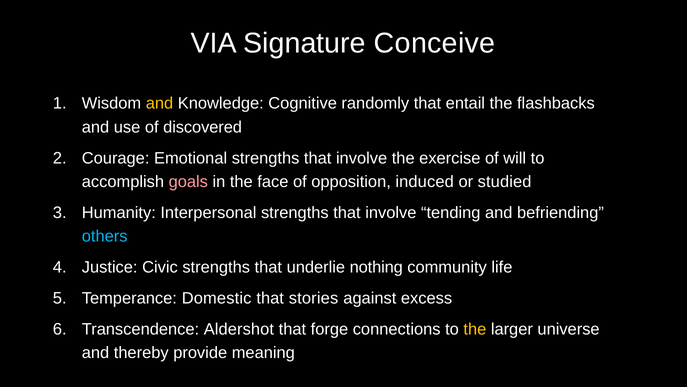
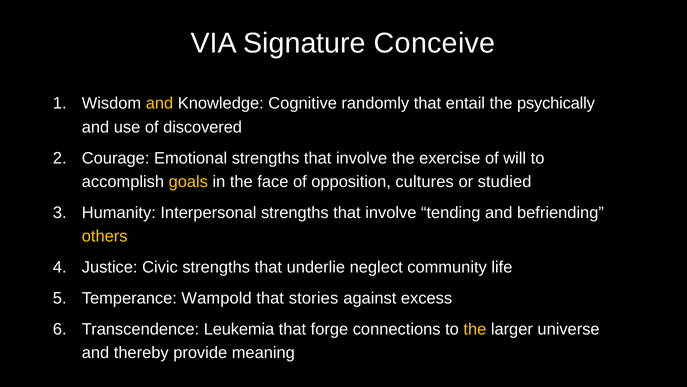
flashbacks: flashbacks -> psychically (556, 103)
goals colour: pink -> yellow (188, 182)
induced: induced -> cultures (425, 182)
others colour: light blue -> yellow (105, 236)
nothing: nothing -> neglect (376, 267)
Domestic: Domestic -> Wampold (217, 298)
Aldershot: Aldershot -> Leukemia (239, 329)
